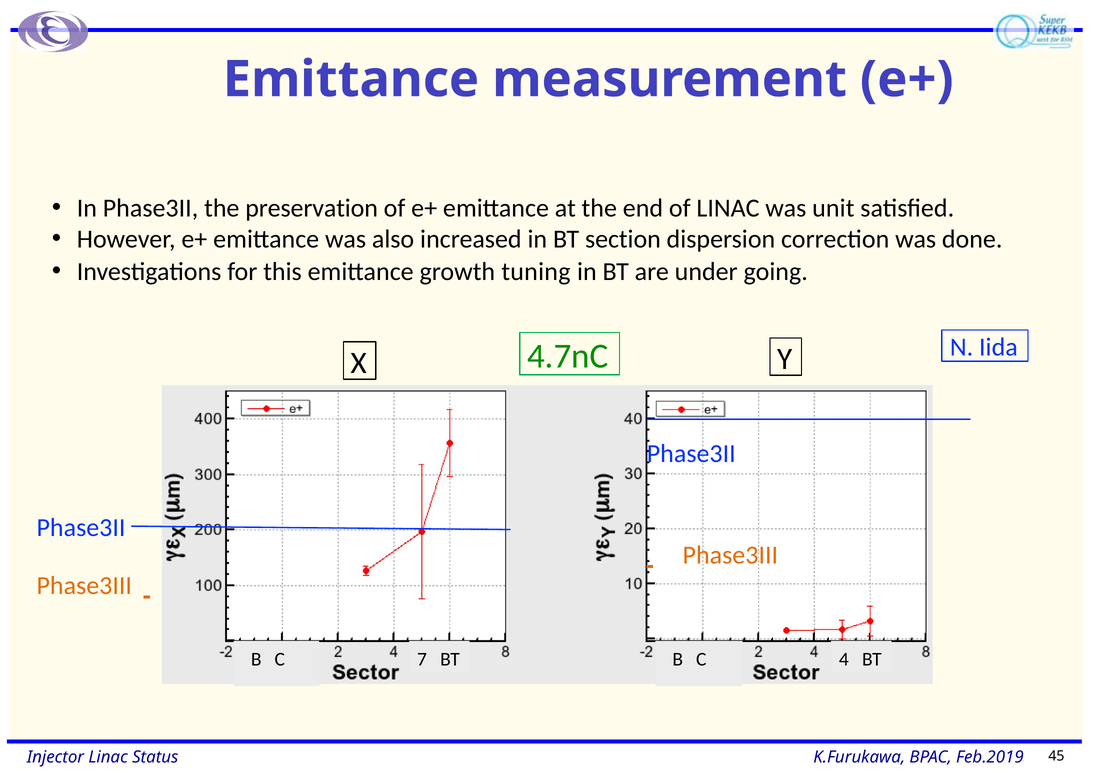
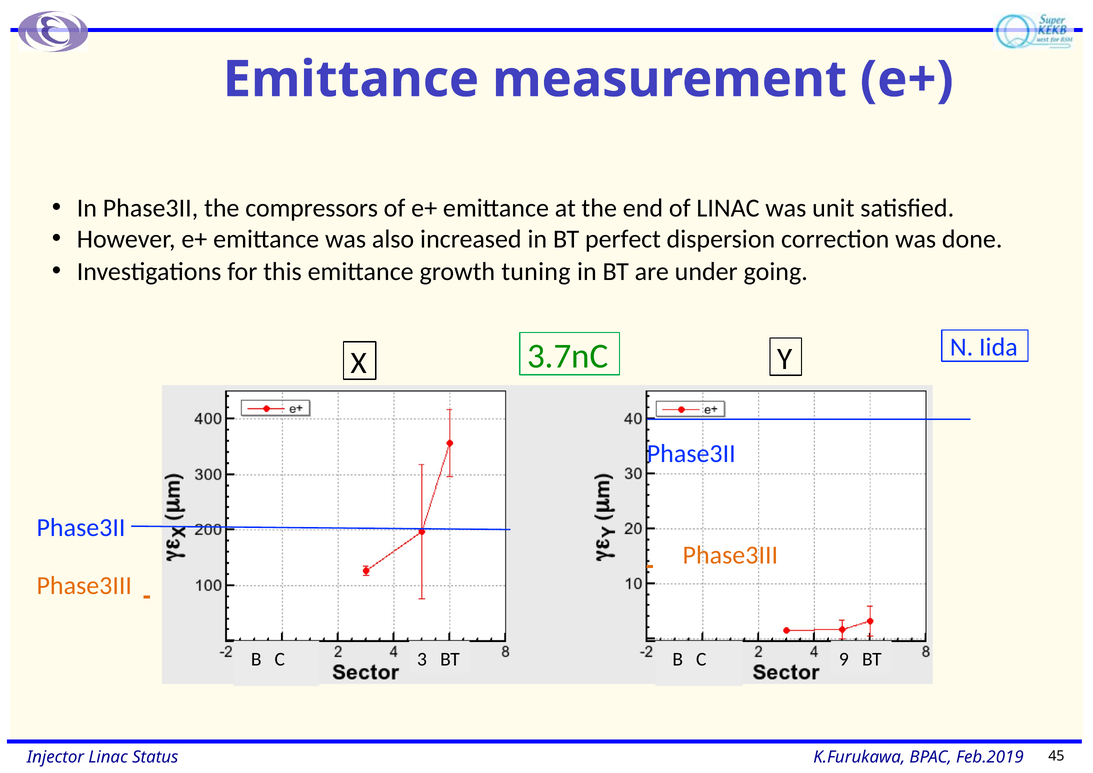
preservation: preservation -> compressors (312, 208)
section: section -> perfect (623, 239)
4.7nC: 4.7nC -> 3.7nC (568, 356)
7: 7 -> 3 (422, 660)
4: 4 -> 9 (844, 660)
